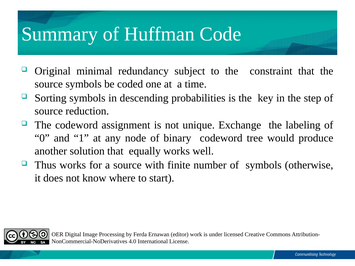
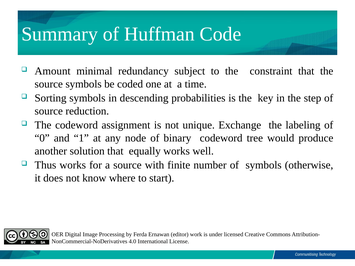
Original: Original -> Amount (53, 71)
